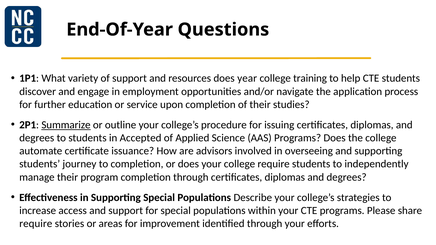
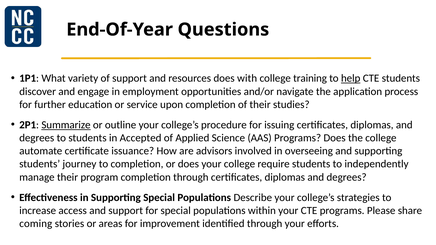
year: year -> with (247, 78)
help underline: none -> present (351, 78)
require: require -> coming (36, 224)
